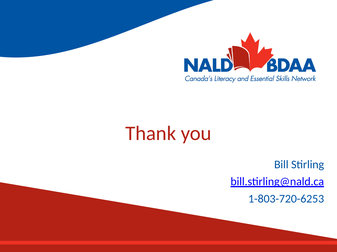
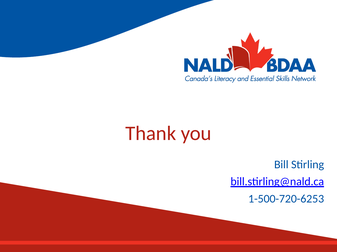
1-803-720-6253: 1-803-720-6253 -> 1-500-720-6253 (286, 199)
